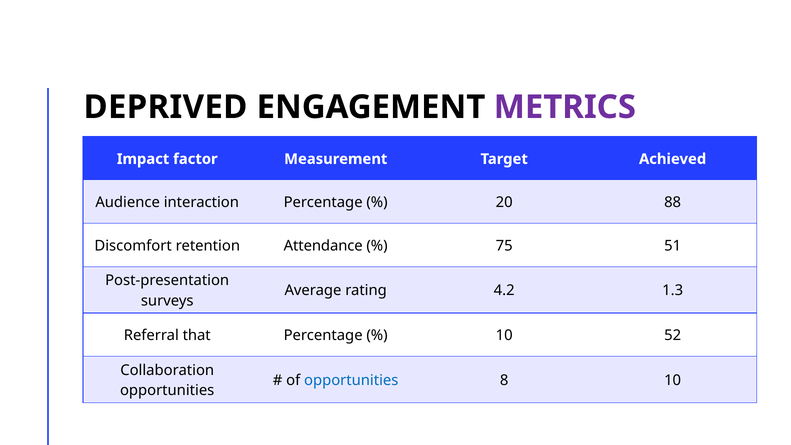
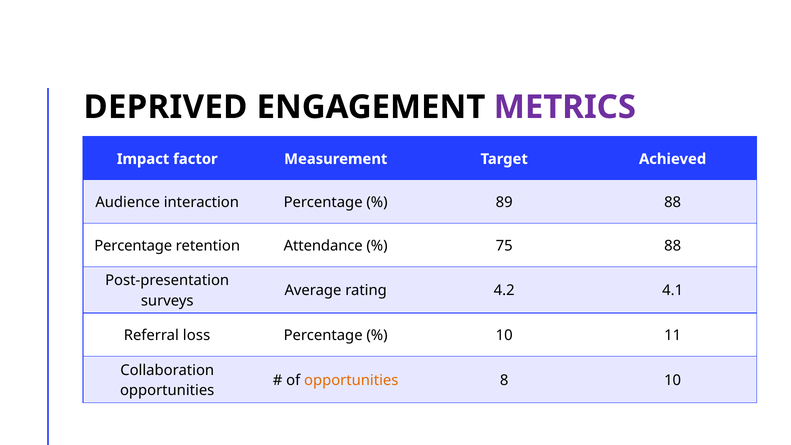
20: 20 -> 89 (504, 202)
Discomfort: Discomfort -> Percentage (133, 246)
75 51: 51 -> 88 (673, 246)
1.3: 1.3 -> 4.1 (673, 291)
that: that -> loss (197, 335)
52: 52 -> 11 (673, 335)
opportunities colour: blue -> orange (351, 380)
